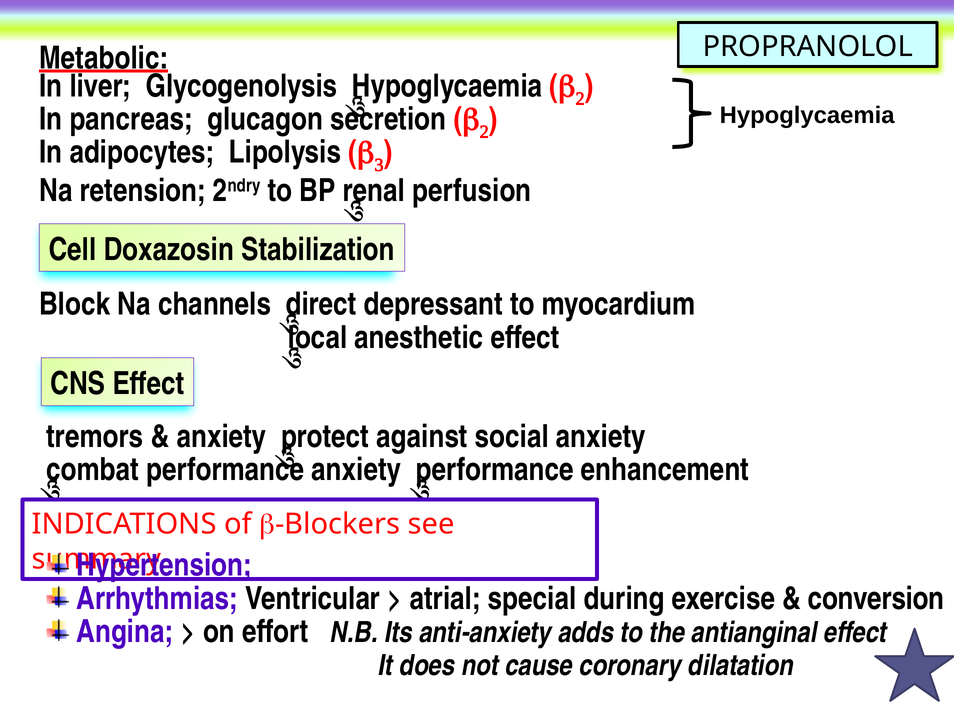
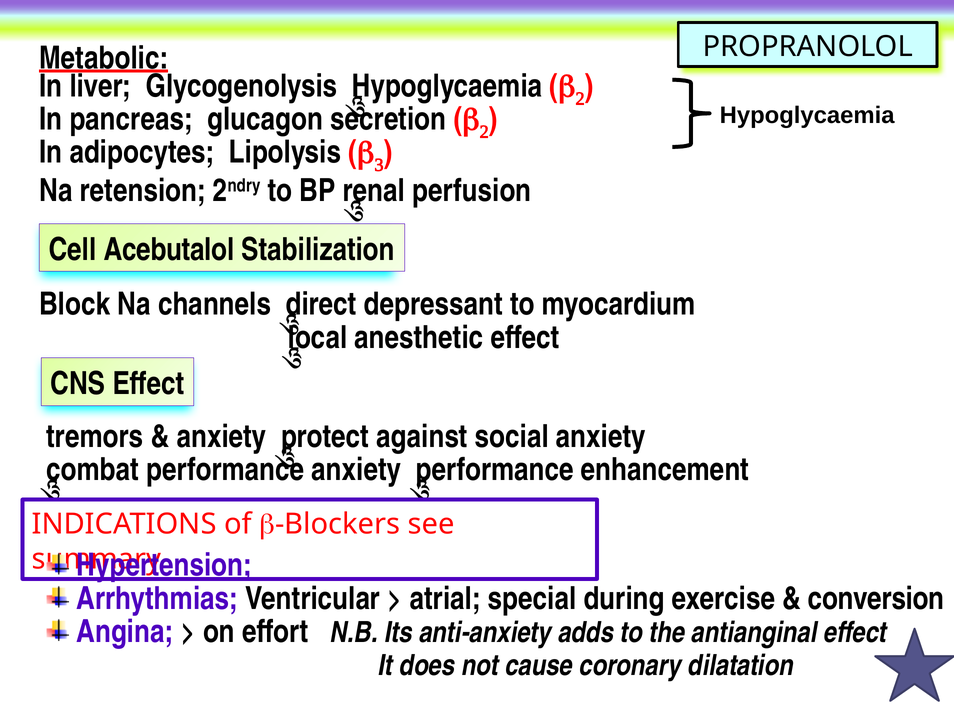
Doxazosin: Doxazosin -> Acebutalol (169, 250)
